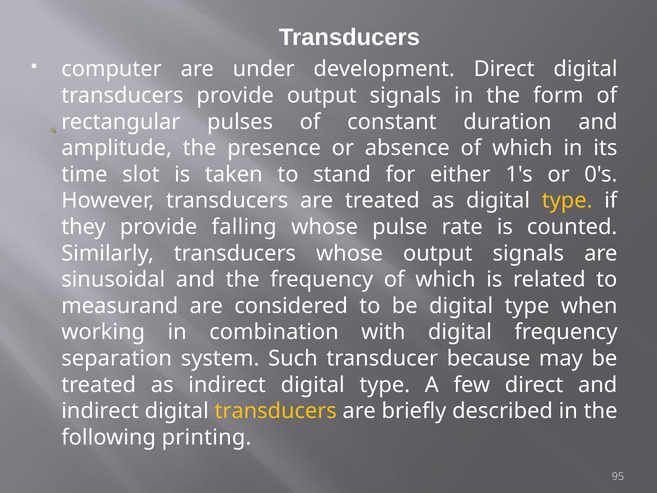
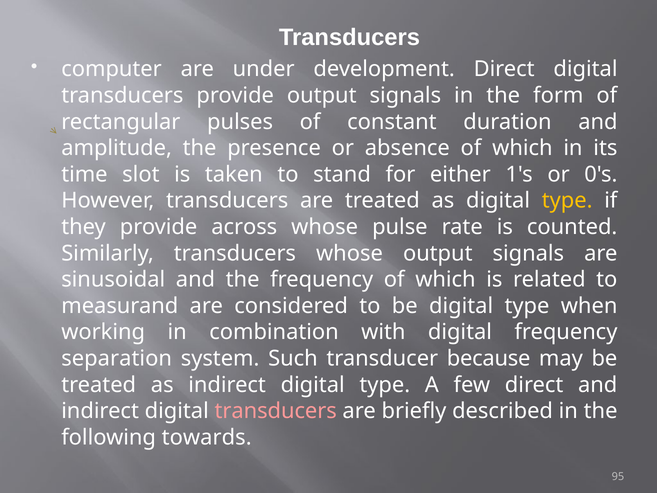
falling: falling -> across (244, 227)
transducers colour: yellow -> pink (276, 411)
printing: printing -> towards (207, 437)
